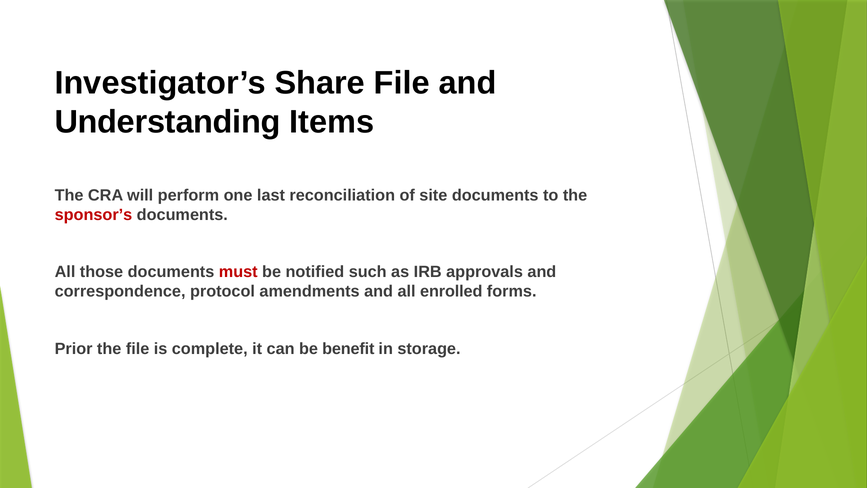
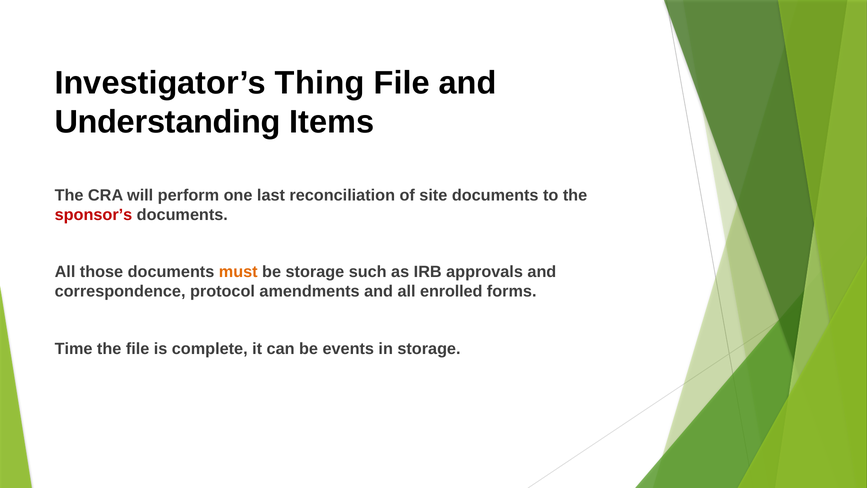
Share: Share -> Thing (320, 83)
must colour: red -> orange (238, 272)
be notified: notified -> storage (315, 272)
Prior: Prior -> Time (74, 348)
benefit: benefit -> events (348, 348)
